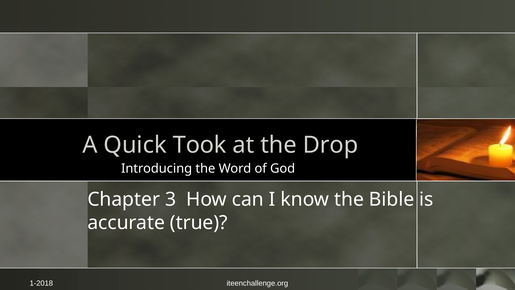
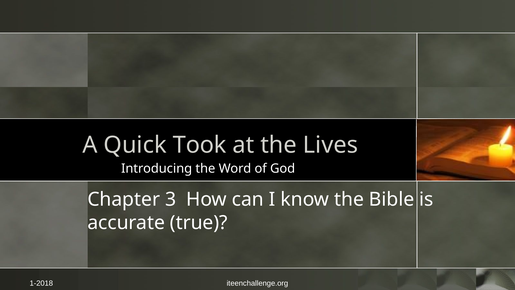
Drop: Drop -> Lives (330, 145)
